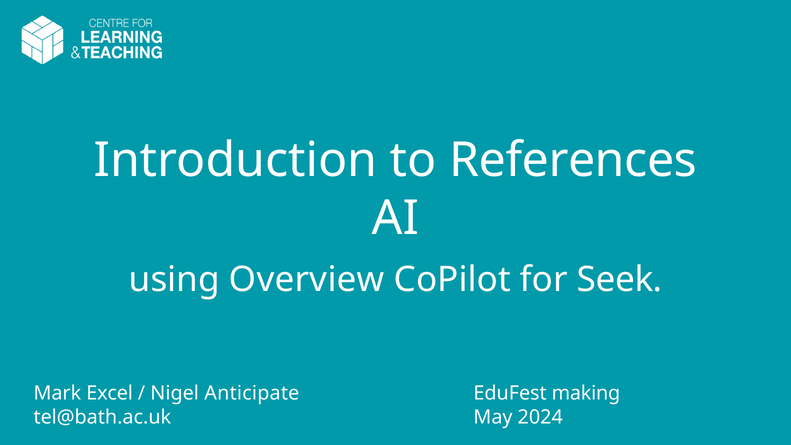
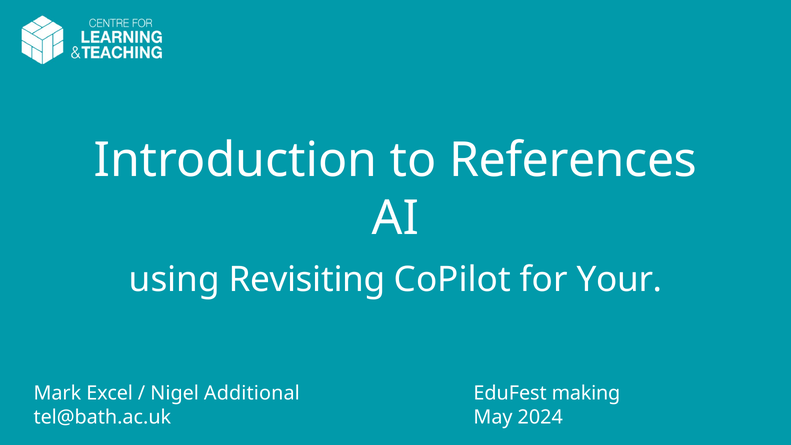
Overview: Overview -> Revisiting (307, 280)
Seek: Seek -> Your (620, 280)
Anticipate: Anticipate -> Additional (252, 393)
